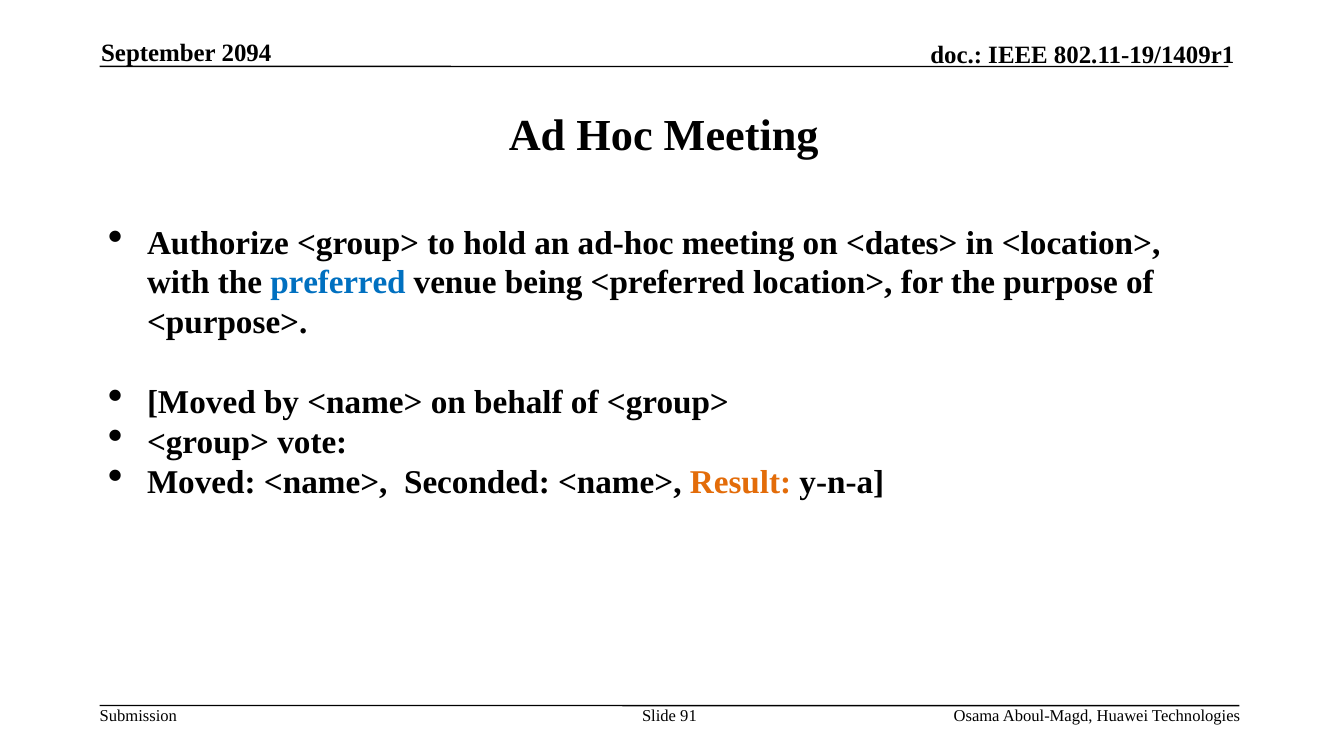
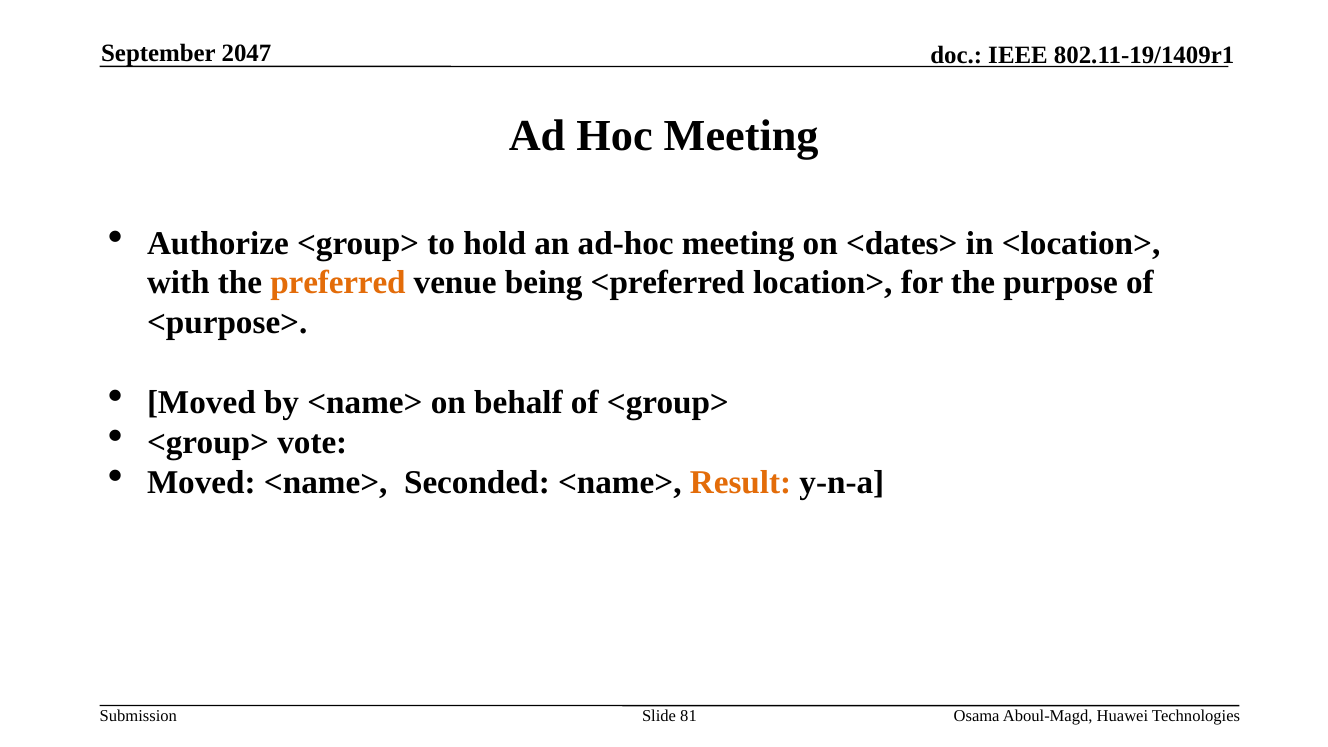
2094: 2094 -> 2047 (246, 53)
preferred colour: blue -> orange (338, 283)
91: 91 -> 81 (689, 716)
